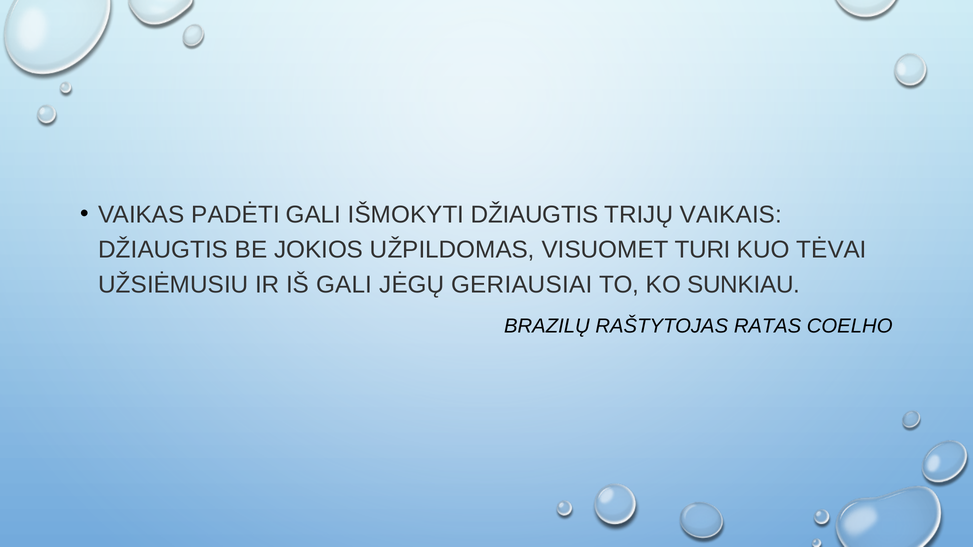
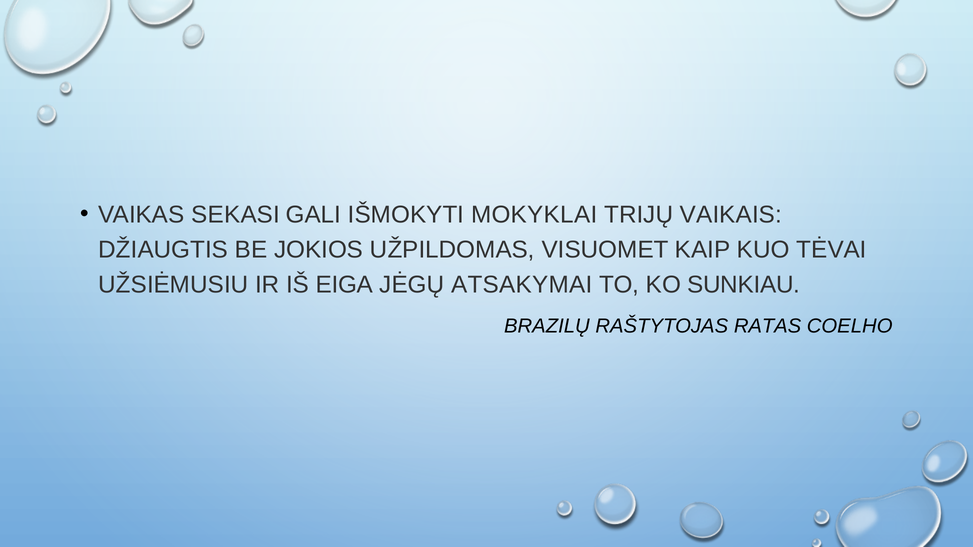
PADĖTI: PADĖTI -> SEKASI (236, 215)
IŠMOKYTI DŽIAUGTIS: DŽIAUGTIS -> MOKYKLAI (534, 215)
TURI: TURI -> KAIP (703, 250)
IŠ GALI: GALI -> EIGA (344, 285)
GERIAUSIAI: GERIAUSIAI -> ATSAKYMAI (522, 285)
